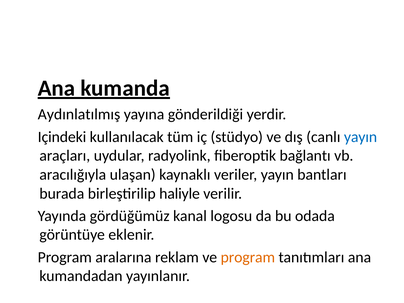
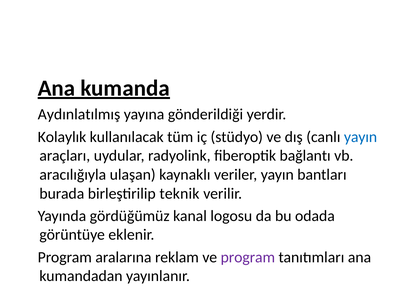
Içindeki: Içindeki -> Kolaylık (62, 137)
haliyle: haliyle -> teknik (179, 193)
program colour: orange -> purple (248, 257)
